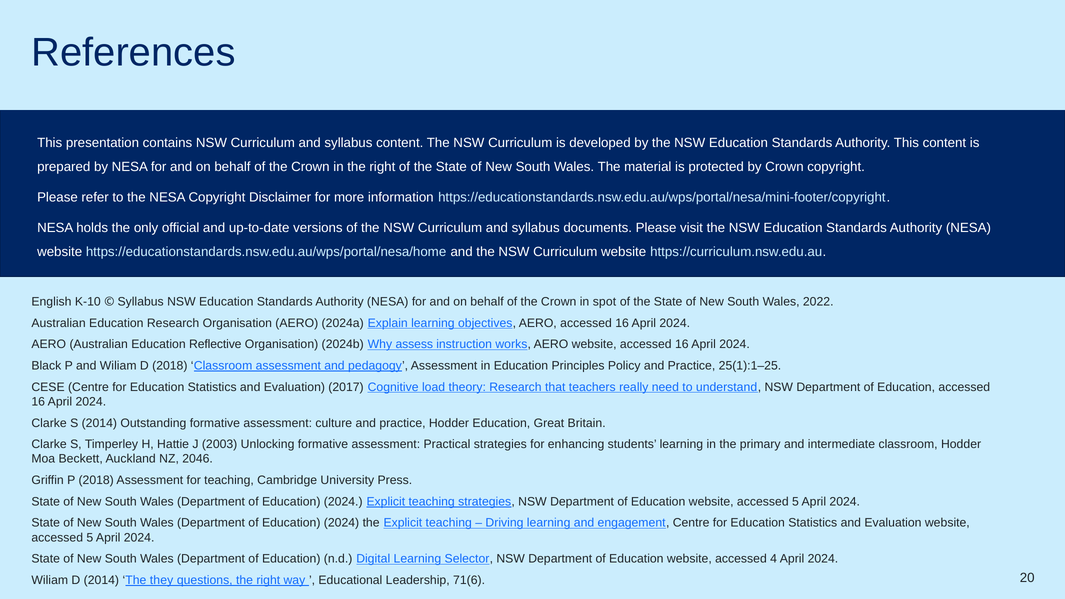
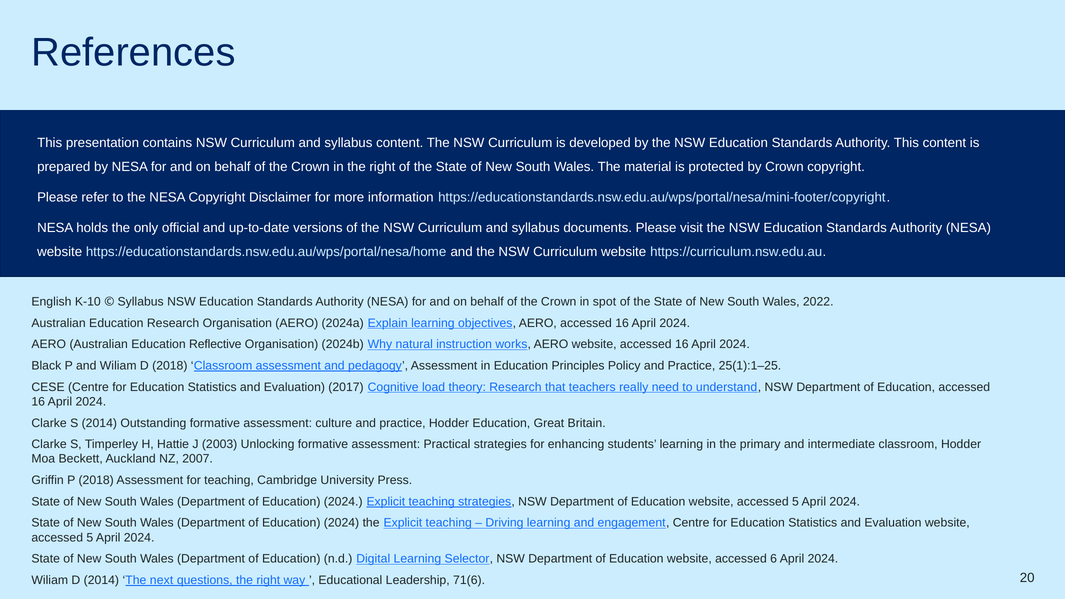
assess: assess -> natural (414, 344)
2046: 2046 -> 2007 (198, 459)
4: 4 -> 6 (774, 559)
they: they -> next (162, 580)
